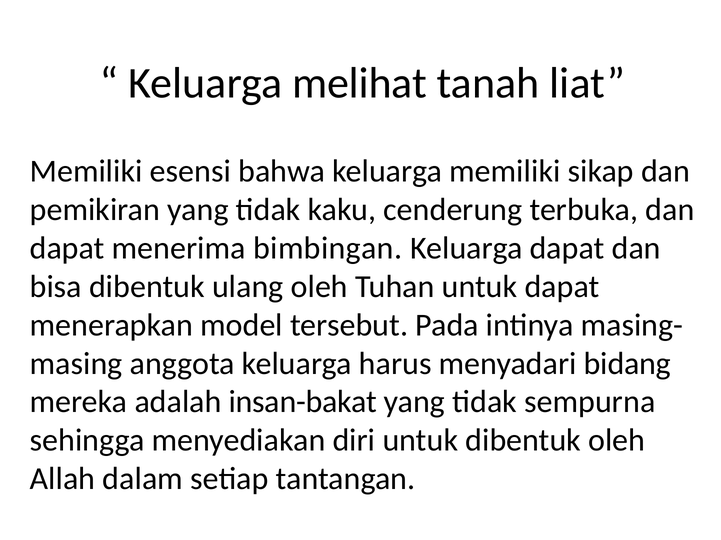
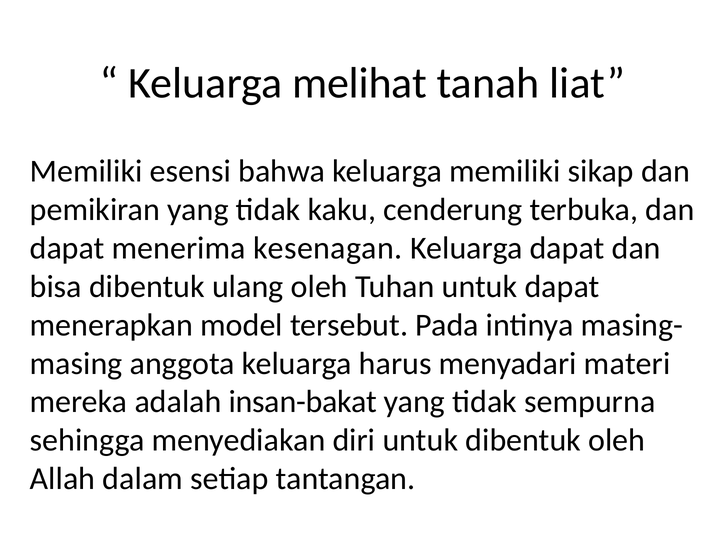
bimbingan: bimbingan -> kesenagan (328, 249)
bidang: bidang -> materi (627, 364)
